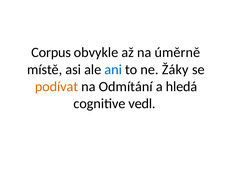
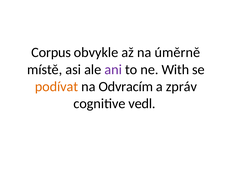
ani colour: blue -> purple (113, 69)
Žáky: Žáky -> With (175, 69)
Odmítání: Odmítání -> Odvracím (126, 86)
hledá: hledá -> zpráv (181, 86)
